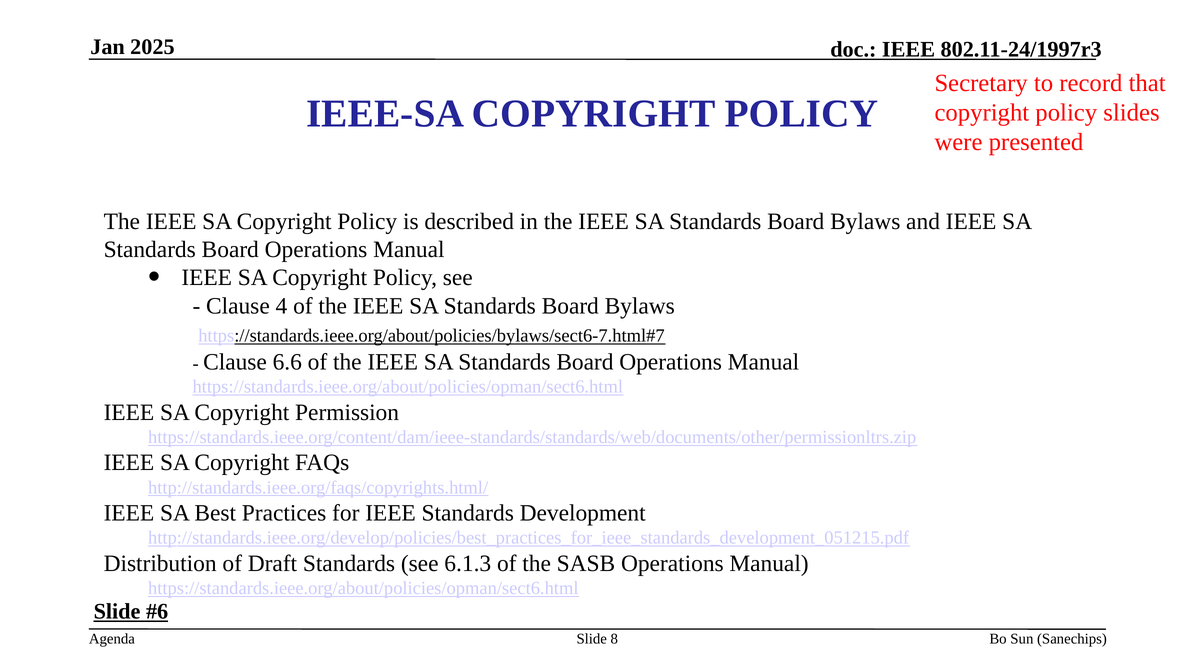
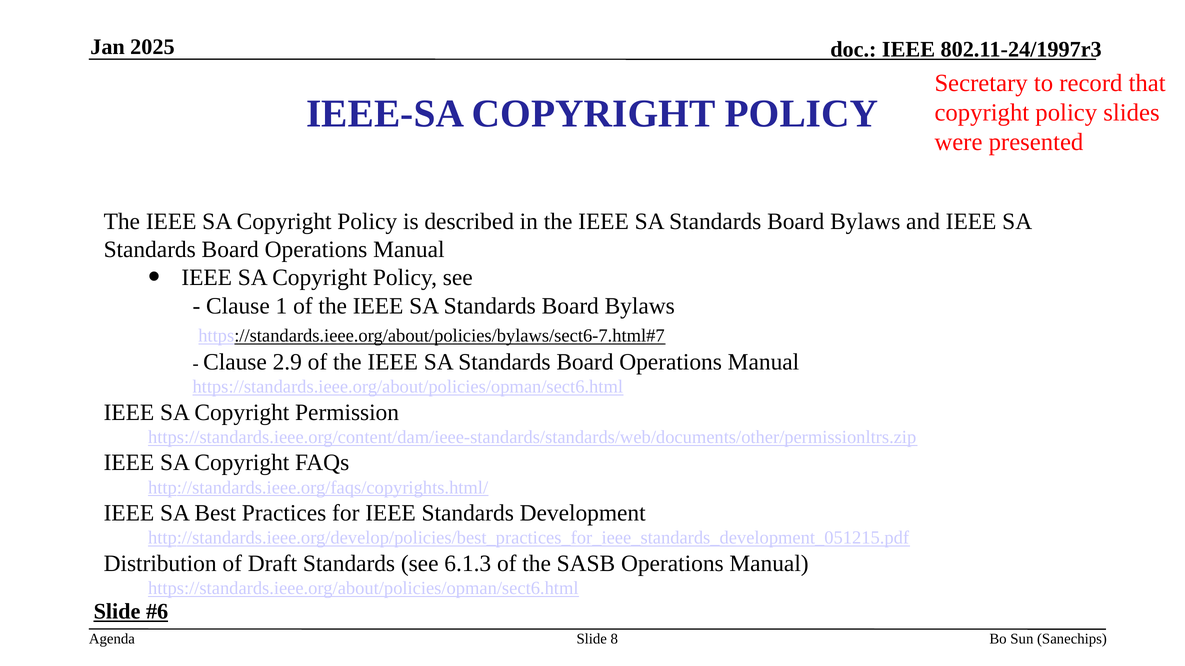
4: 4 -> 1 (281, 306)
6.6: 6.6 -> 2.9 (287, 362)
